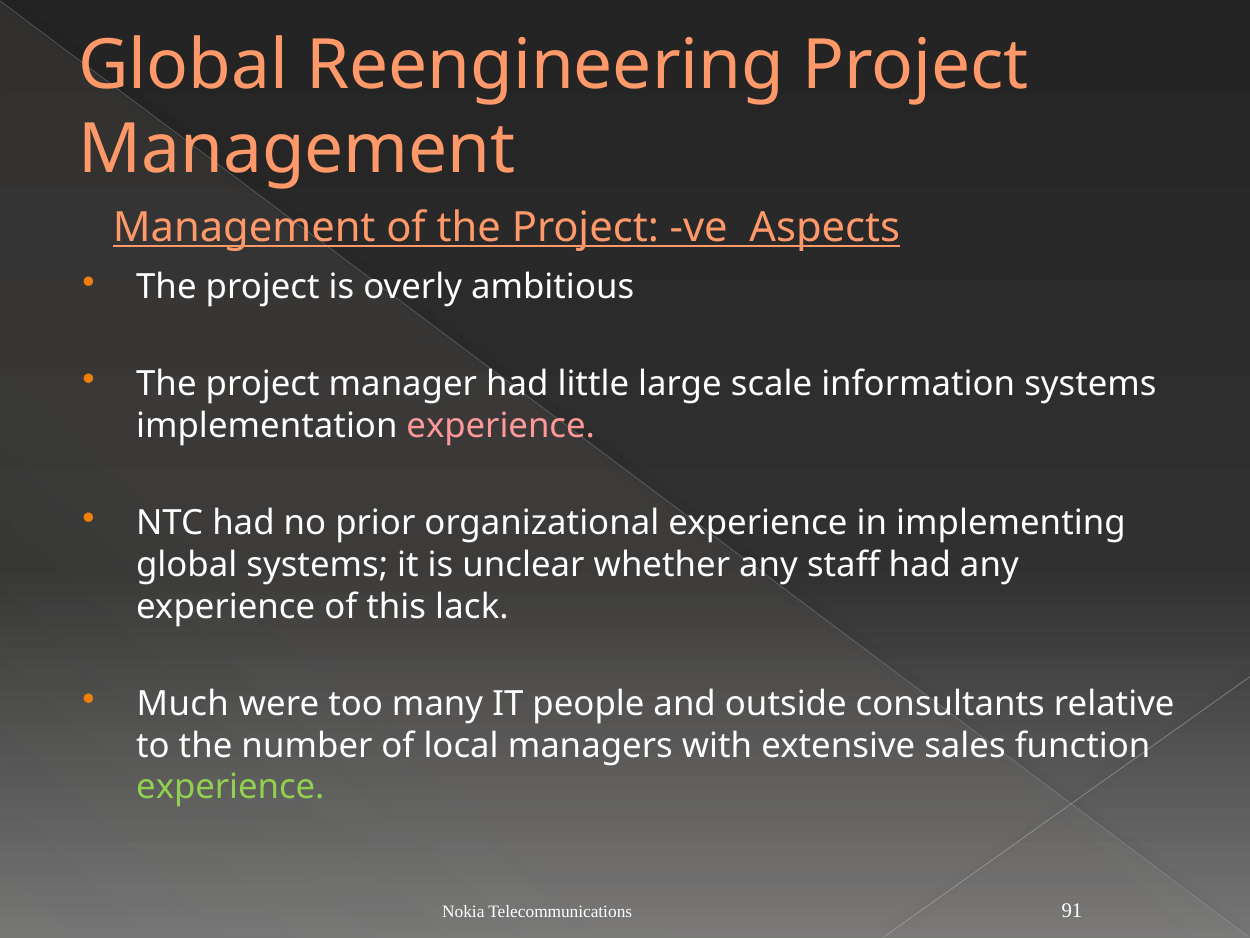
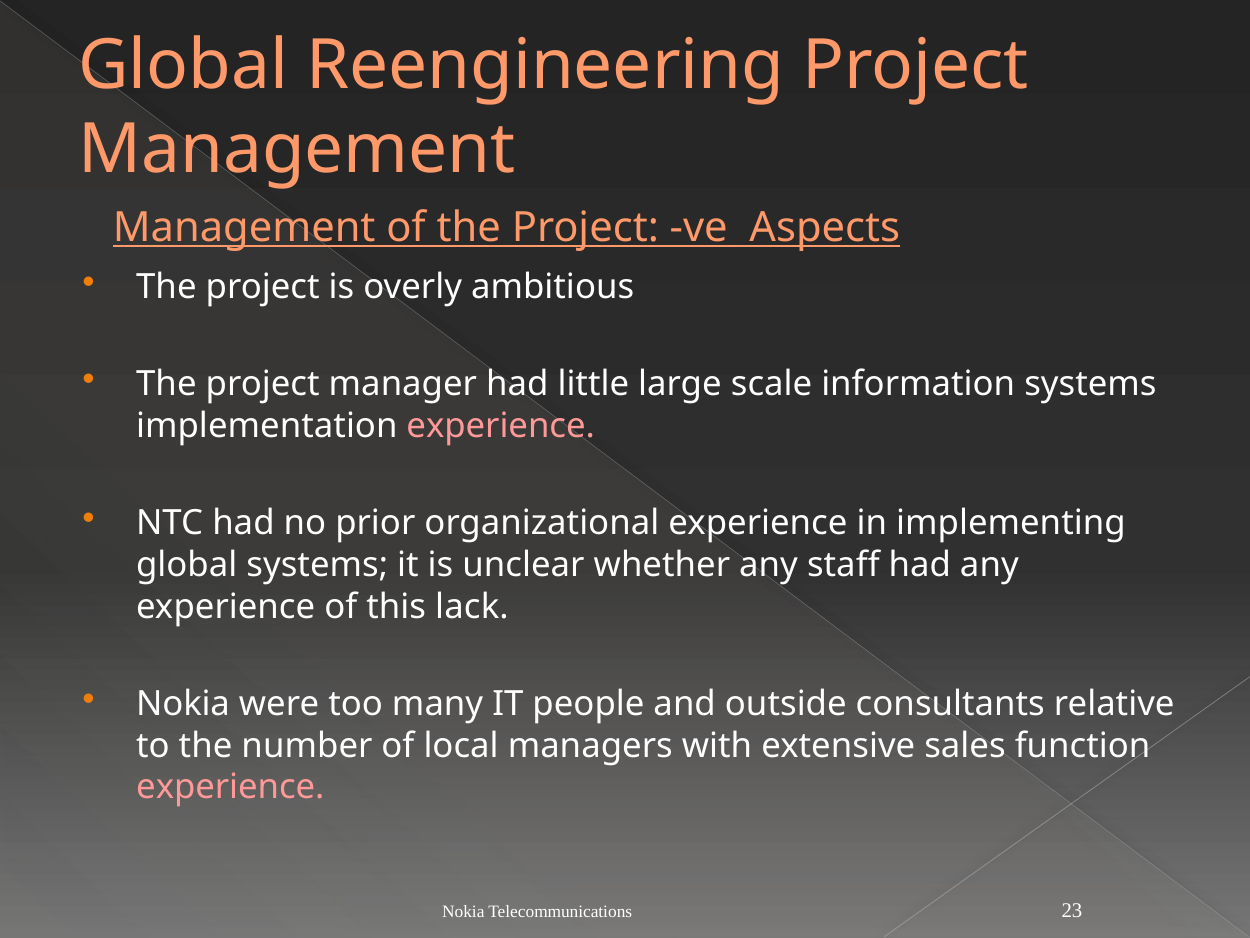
Much: Much -> Nokia (183, 704)
experience colour: light green -> pink (230, 787)
91: 91 -> 23 (1072, 910)
